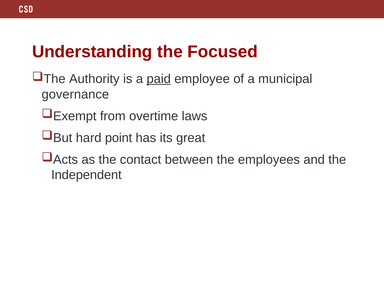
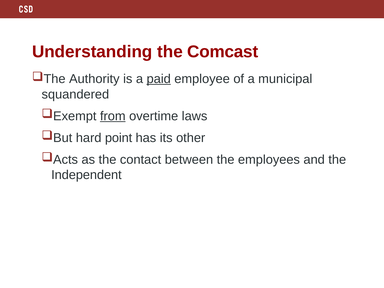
Focused: Focused -> Comcast (223, 52)
governance: governance -> squandered (75, 94)
from underline: none -> present (113, 116)
great: great -> other (191, 138)
